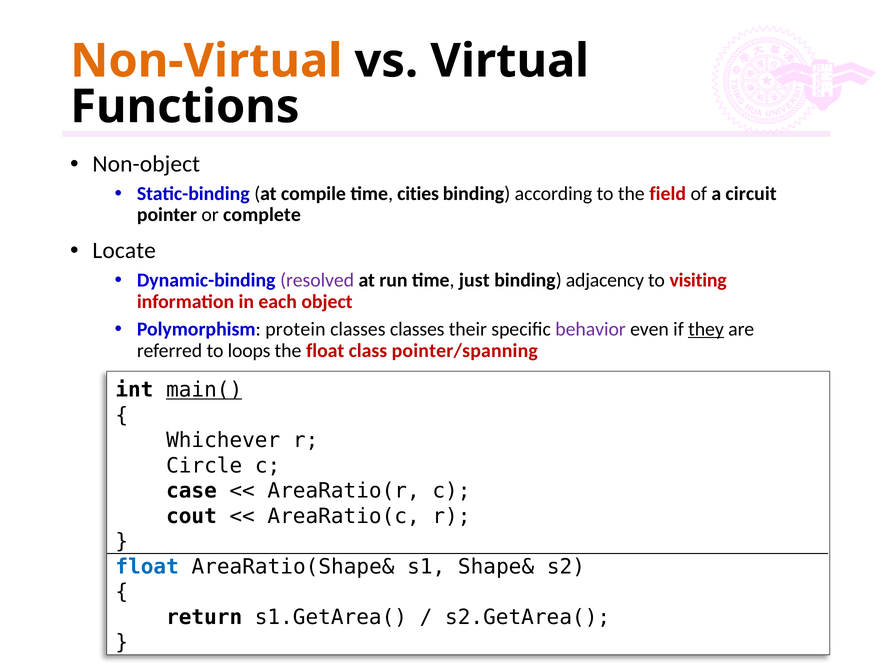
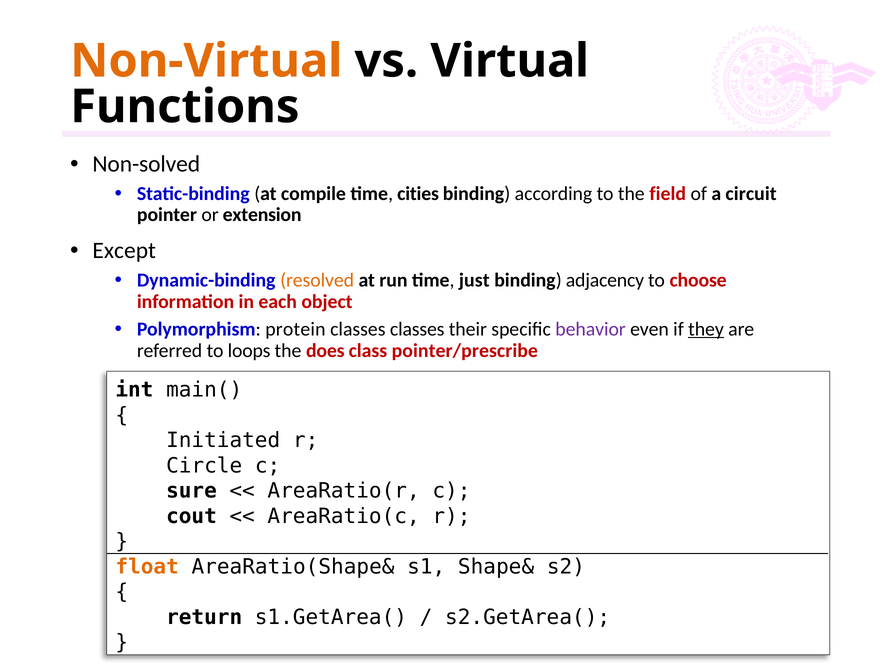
Non-object: Non-object -> Non-solved (146, 164)
complete: complete -> extension (262, 215)
Locate: Locate -> Except (124, 251)
resolved colour: purple -> orange (317, 280)
visiting: visiting -> choose (698, 280)
the float: float -> does (325, 351)
pointer/spanning: pointer/spanning -> pointer/prescribe (465, 351)
main( underline: present -> none (204, 390)
Whichever: Whichever -> Initiated (223, 441)
case: case -> sure (191, 491)
float colour: blue -> orange (147, 567)
